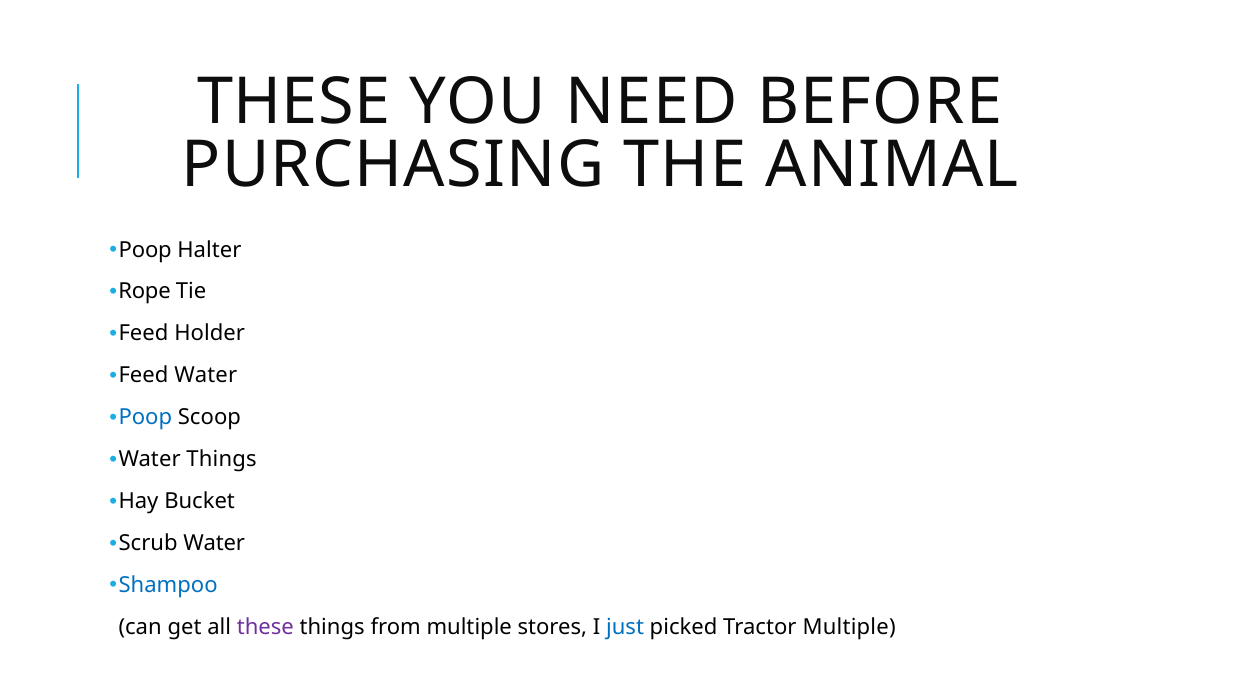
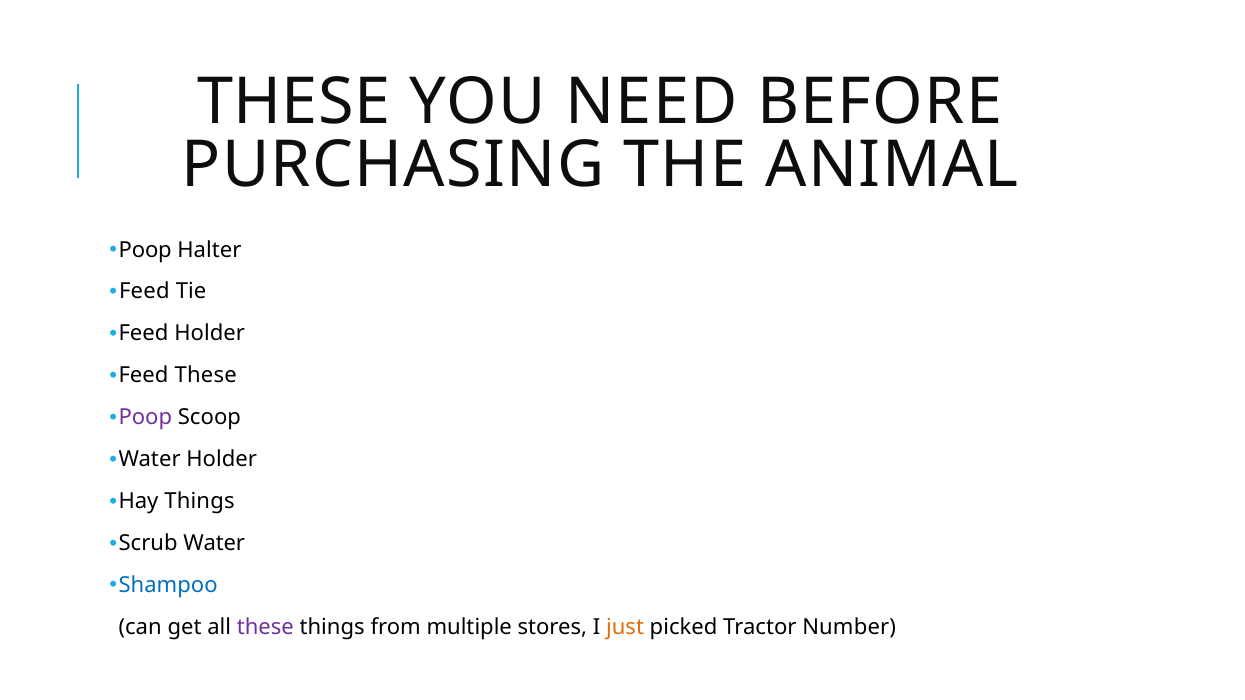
Rope: Rope -> Feed (144, 292)
Feed Water: Water -> These (206, 376)
Poop colour: blue -> purple (145, 418)
Water Things: Things -> Holder (222, 460)
Hay Bucket: Bucket -> Things (199, 502)
just colour: blue -> orange (625, 628)
Tractor Multiple: Multiple -> Number (849, 628)
